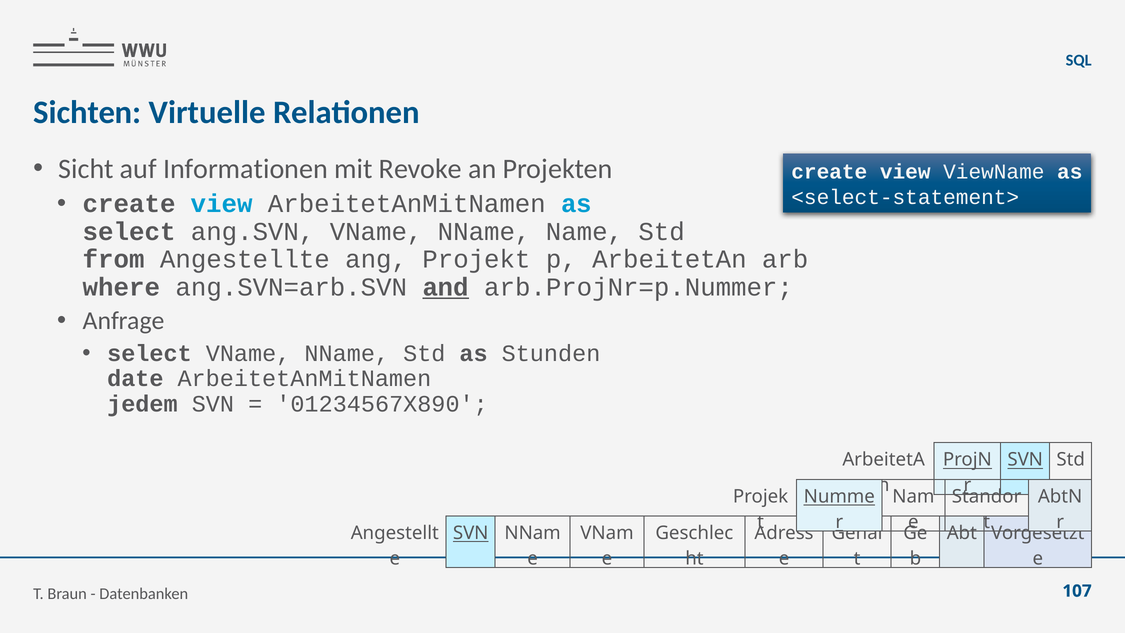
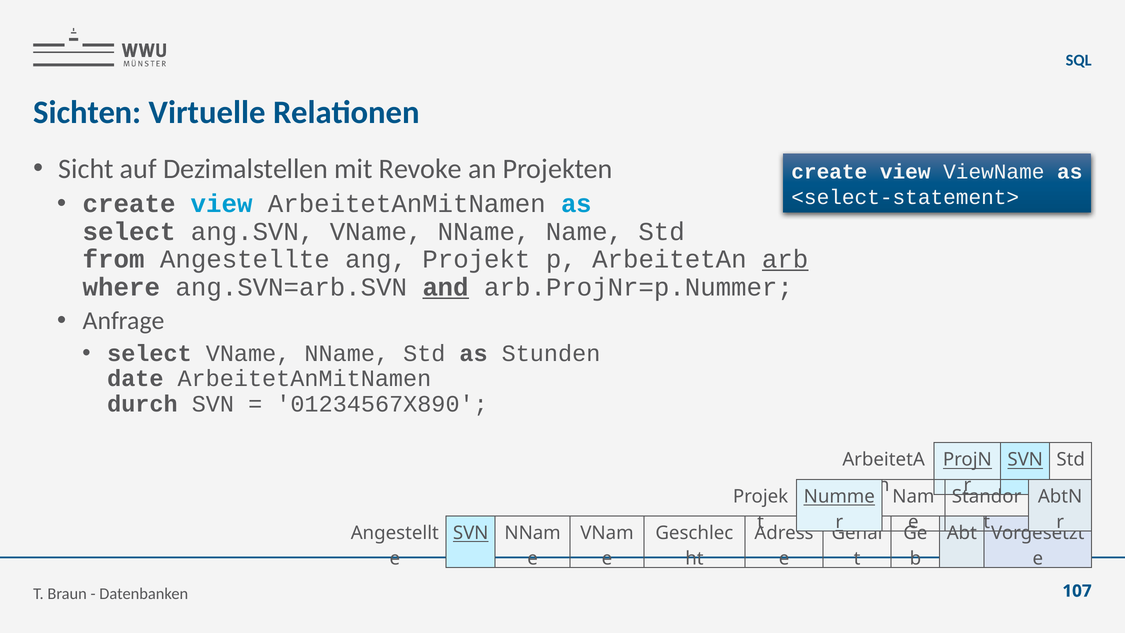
Informationen: Informationen -> Dezimalstellen (246, 169)
arb underline: none -> present (785, 259)
jedem: jedem -> durch (142, 404)
